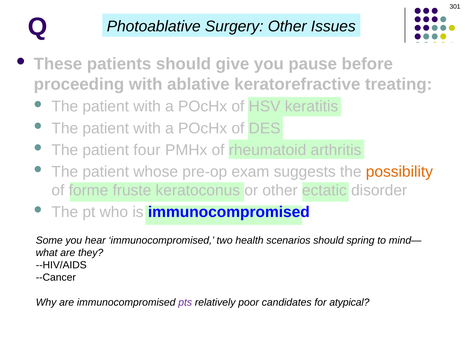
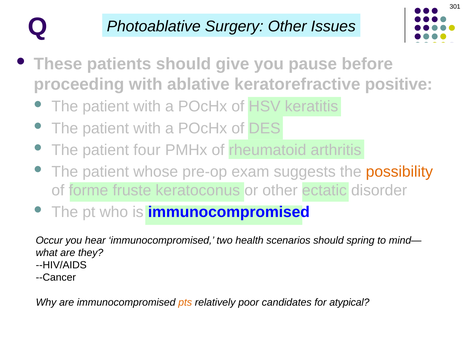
treating: treating -> positive (399, 84)
Some: Some -> Occur (49, 240)
pts colour: purple -> orange (185, 302)
